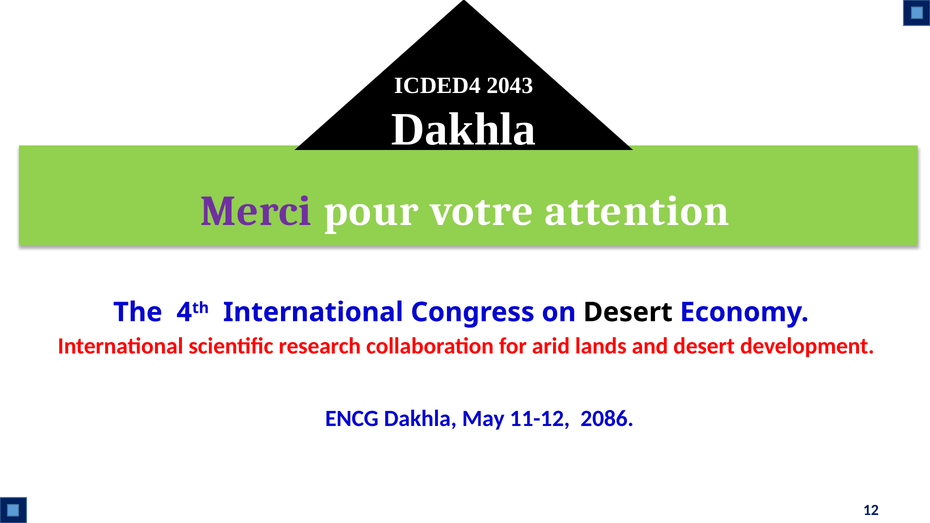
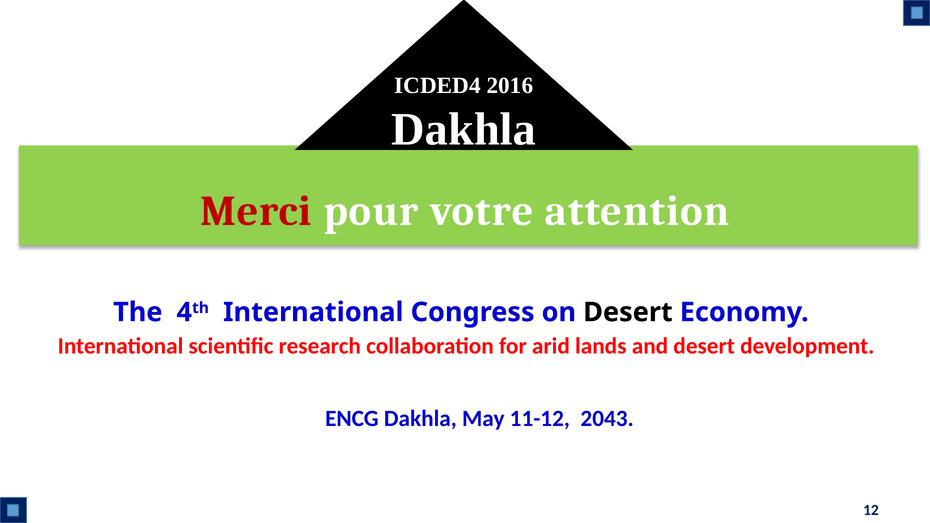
2043: 2043 -> 2016 (510, 86)
Merci colour: purple -> red (256, 211)
2086: 2086 -> 2043 (607, 419)
